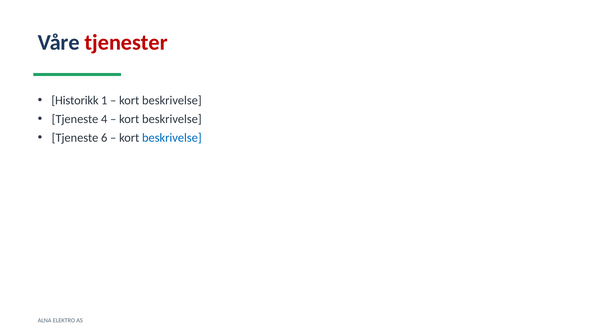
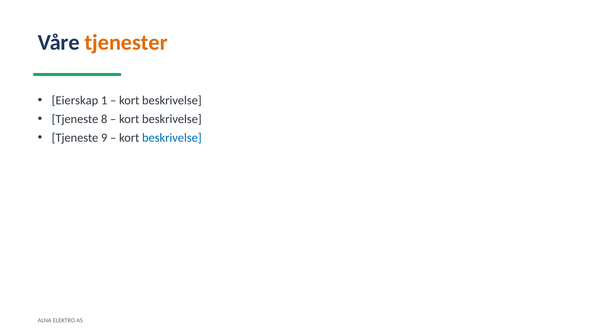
tjenester colour: red -> orange (126, 42)
Historikk: Historikk -> Eierskap (75, 101)
4: 4 -> 8 (104, 119)
6: 6 -> 9 (104, 138)
